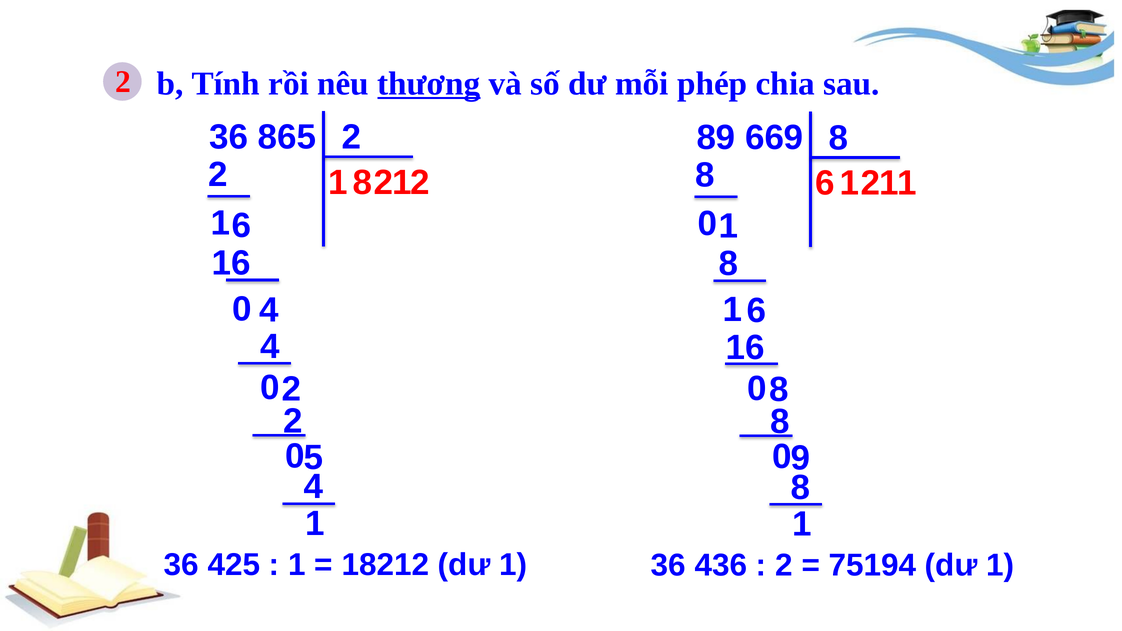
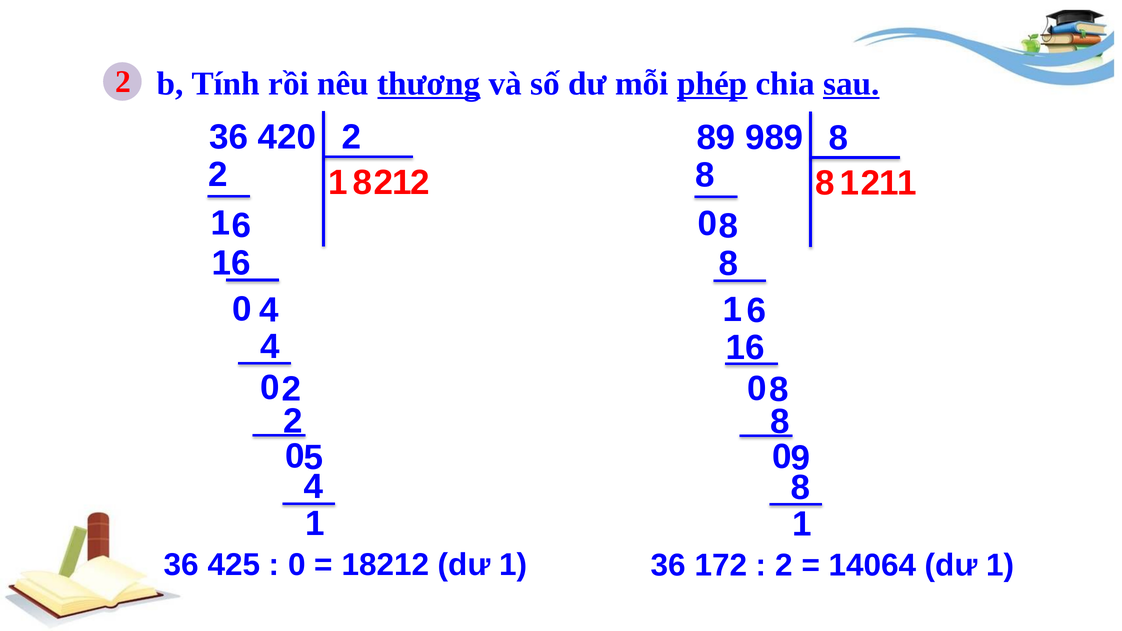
phép underline: none -> present (712, 83)
sau underline: none -> present (851, 83)
865: 865 -> 420 (287, 137)
669: 669 -> 989 (774, 138)
6: 6 -> 8 (825, 183)
0 1: 1 -> 8 (728, 226)
1: 1 -> 0 (297, 564)
436: 436 -> 172 (721, 565)
75194: 75194 -> 14064 (872, 565)
